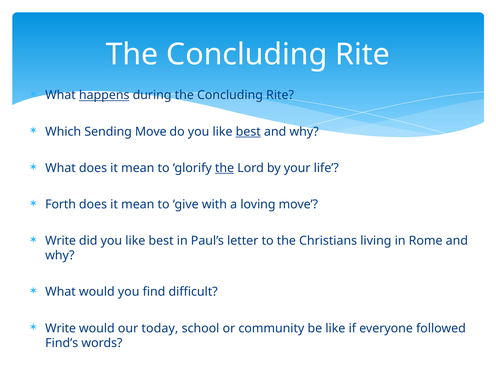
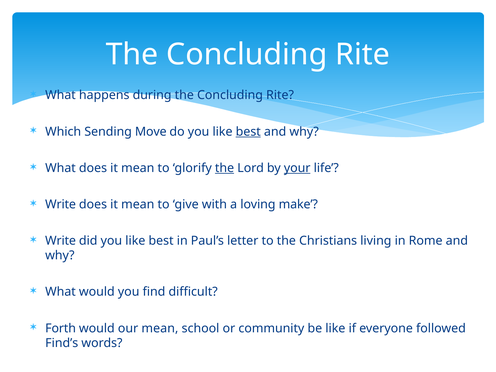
happens underline: present -> none (104, 95)
your underline: none -> present (297, 168)
Forth: Forth -> Write (61, 204)
loving move: move -> make (298, 204)
Write: Write -> Forth (61, 328)
our today: today -> mean (160, 328)
